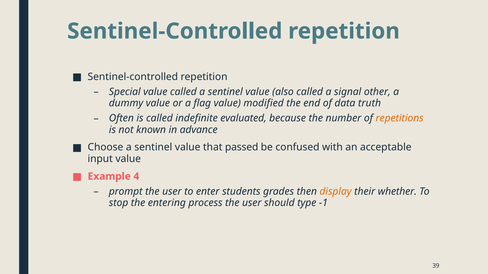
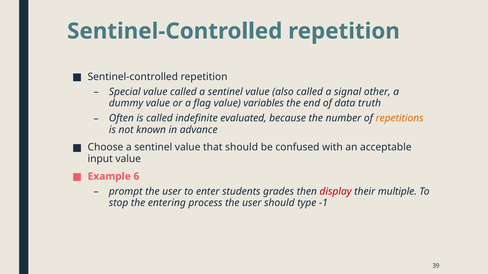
modified: modified -> variables (264, 103)
that passed: passed -> should (242, 148)
4: 4 -> 6 (136, 177)
display colour: orange -> red (336, 192)
whether: whether -> multiple (397, 192)
